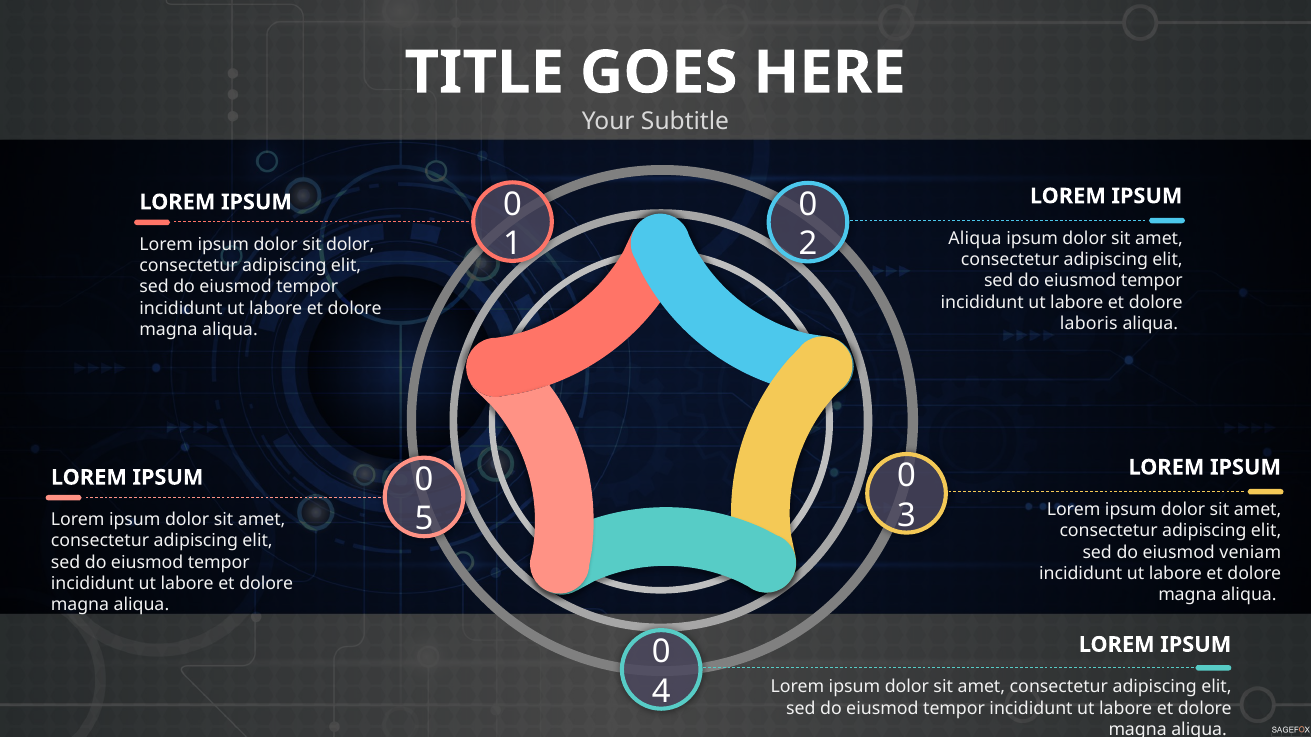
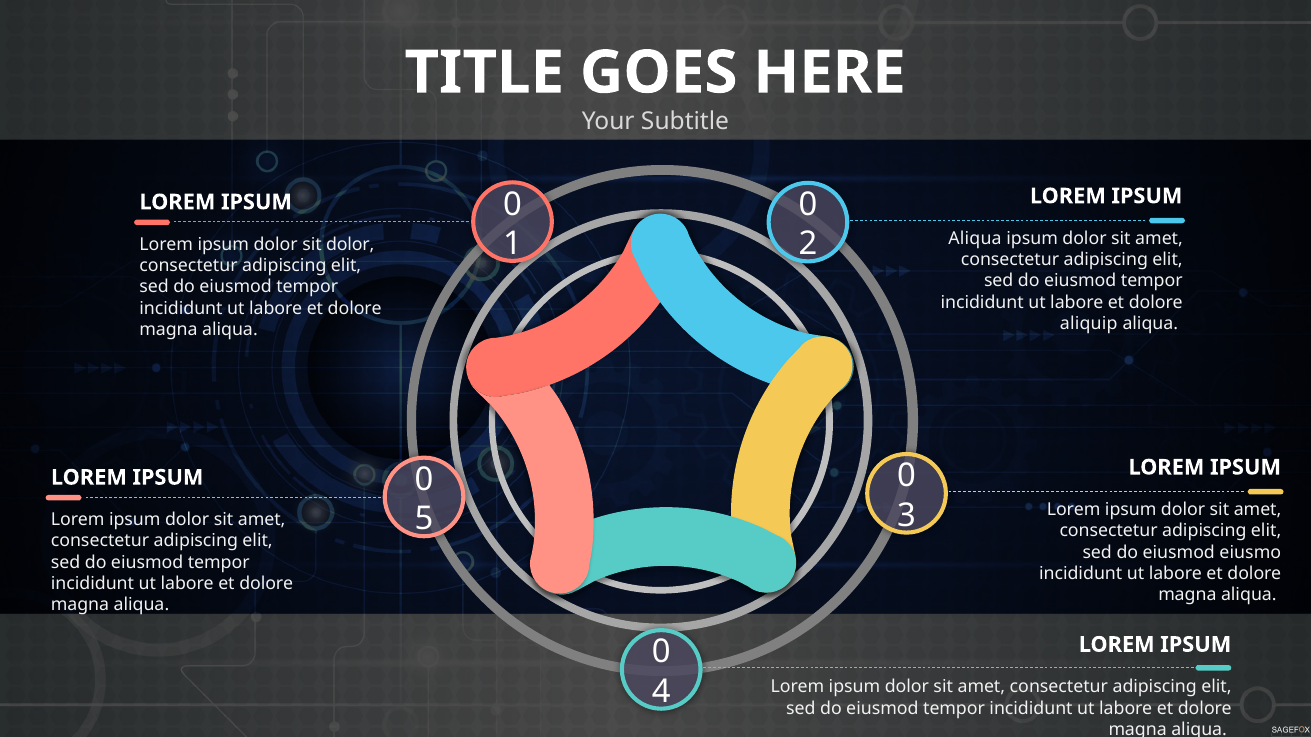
laboris: laboris -> aliquip (1089, 324)
veniam: veniam -> eiusmo (1250, 553)
